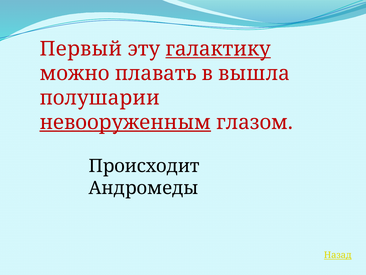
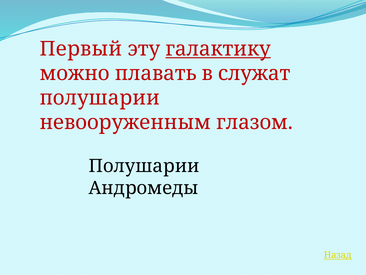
вышла: вышла -> служат (254, 73)
невооруженным underline: present -> none (125, 122)
Происходит: Происходит -> Полушарии (144, 166)
